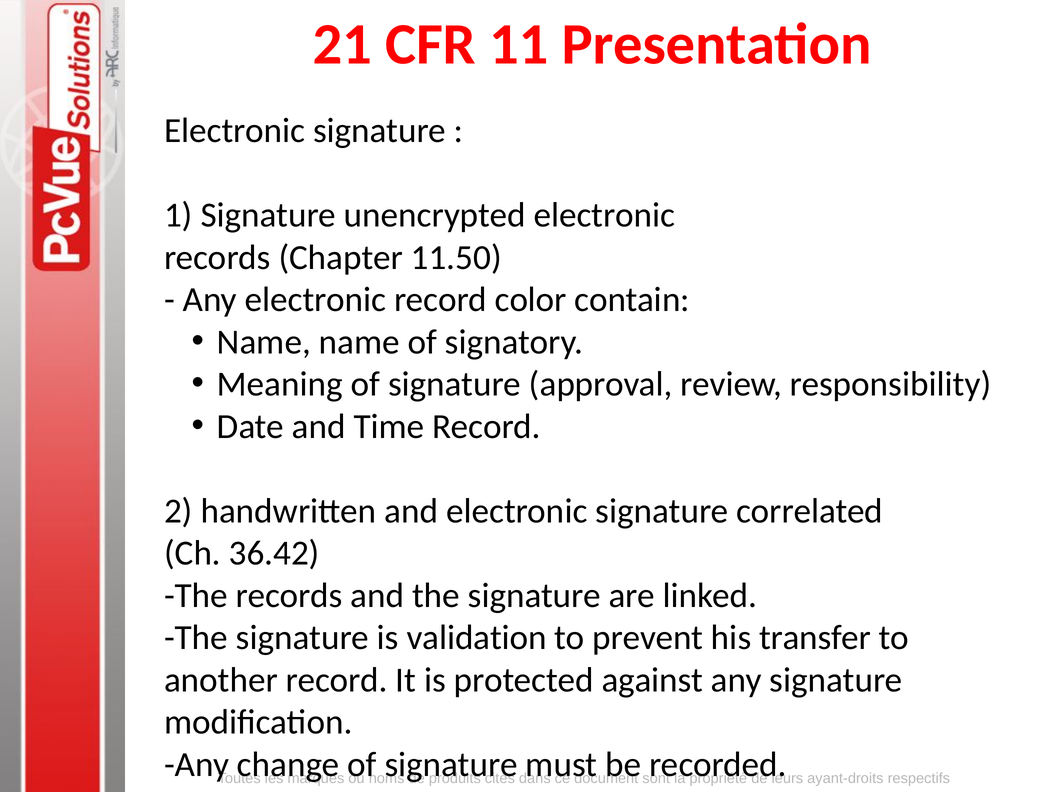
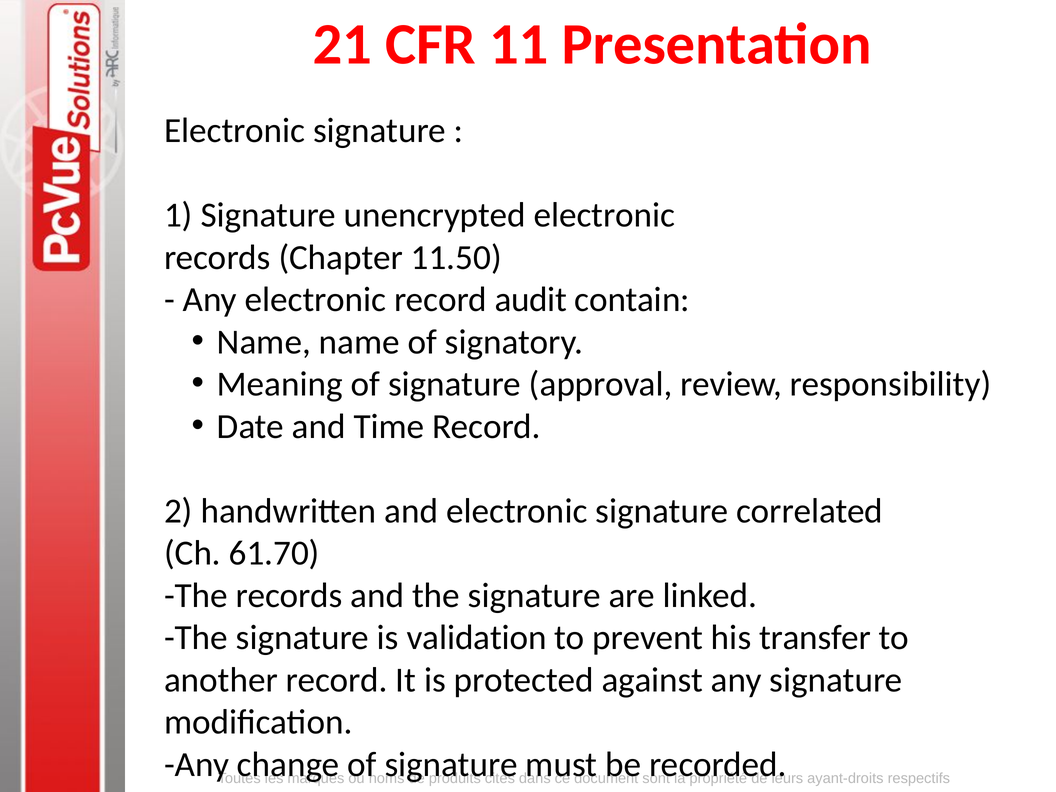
color: color -> audit (531, 300)
36.42: 36.42 -> 61.70 (274, 553)
